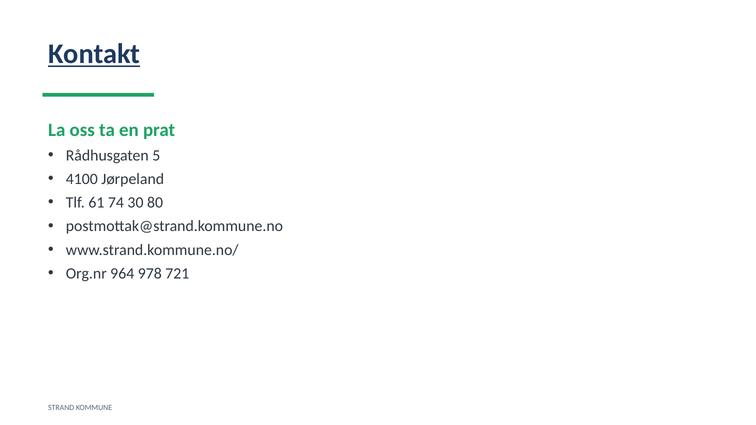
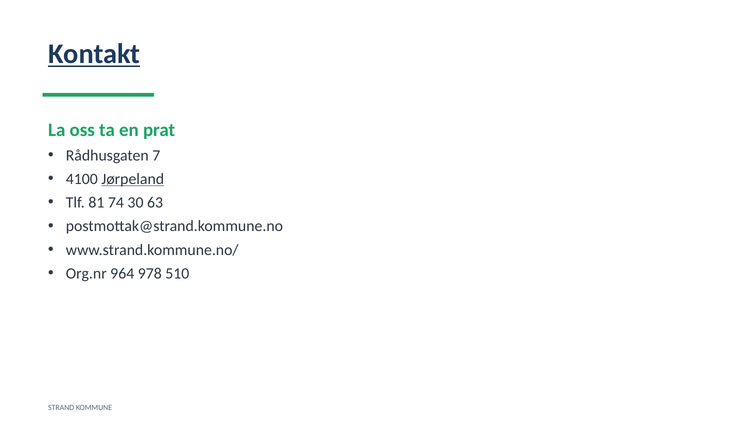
5: 5 -> 7 (156, 155)
Jørpeland underline: none -> present (133, 179)
61: 61 -> 81 (96, 203)
80: 80 -> 63 (155, 203)
721: 721 -> 510 (177, 274)
